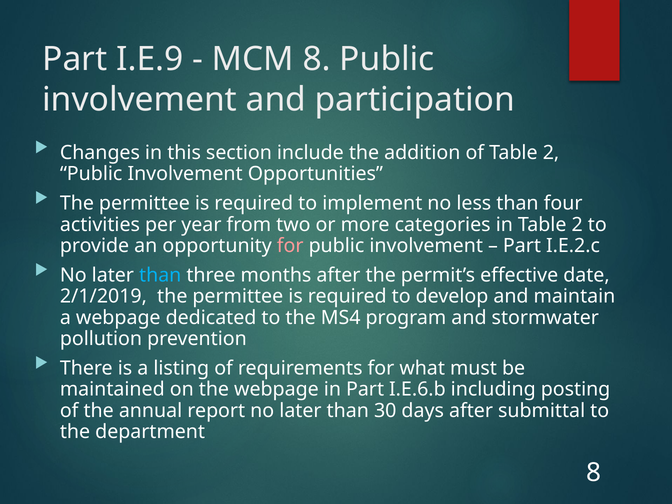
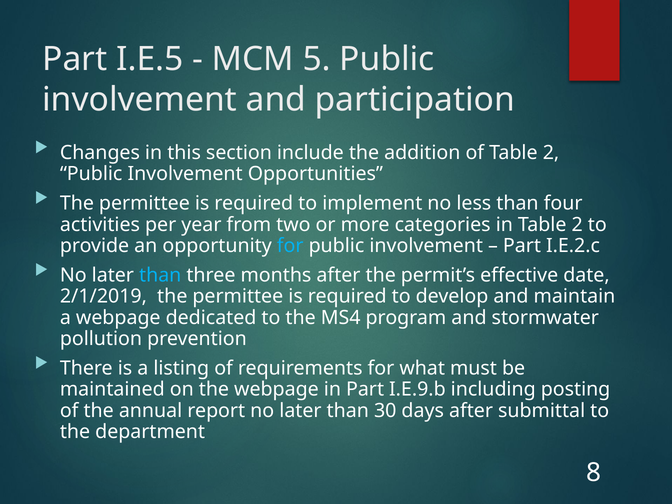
I.E.9: I.E.9 -> I.E.5 (150, 59)
MCM 8: 8 -> 5 (317, 59)
for colour: pink -> light blue (290, 246)
I.E.6.b: I.E.6.b -> I.E.9.b (417, 390)
